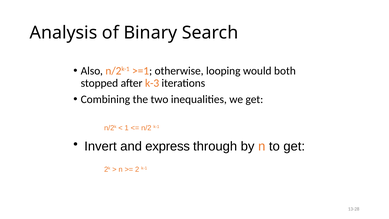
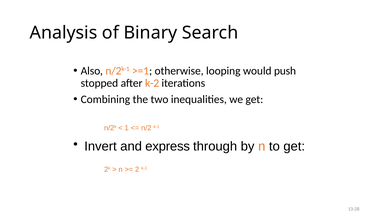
both: both -> push (285, 71)
k-3: k-3 -> k-2 (152, 83)
